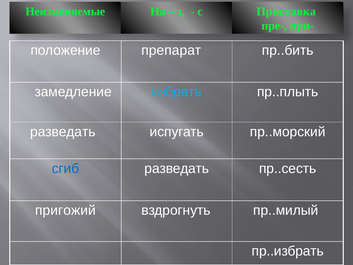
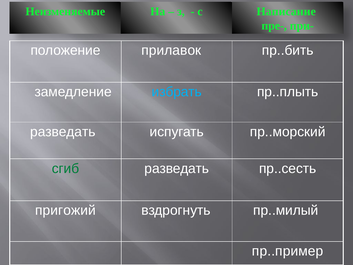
Приставка: Приставка -> Написание (286, 12)
препарат: препарат -> прилавок (171, 50)
сгиб colour: blue -> green (66, 168)
пр..избрать: пр..избрать -> пр..пример (288, 251)
